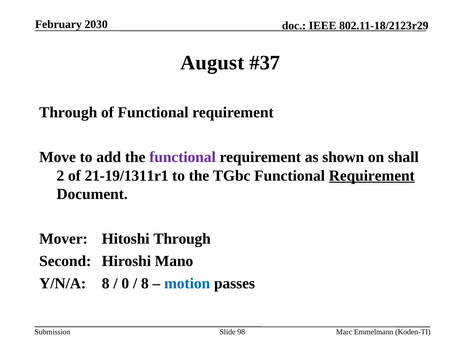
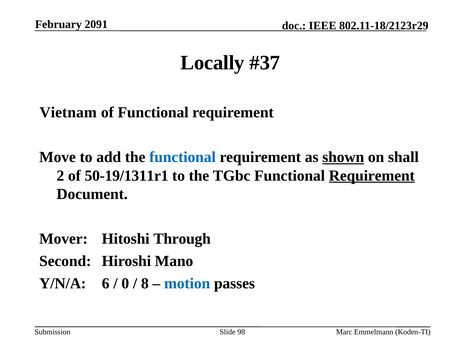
2030: 2030 -> 2091 (96, 24)
August: August -> Locally (213, 63)
Through: Through -> Vietnam (68, 113)
functional colour: purple -> blue (183, 157)
shown underline: none -> present (343, 157)
21-19/1311r1: 21-19/1311r1 -> 50-19/1311r1 (127, 176)
Y/N/A 8: 8 -> 6 (106, 283)
